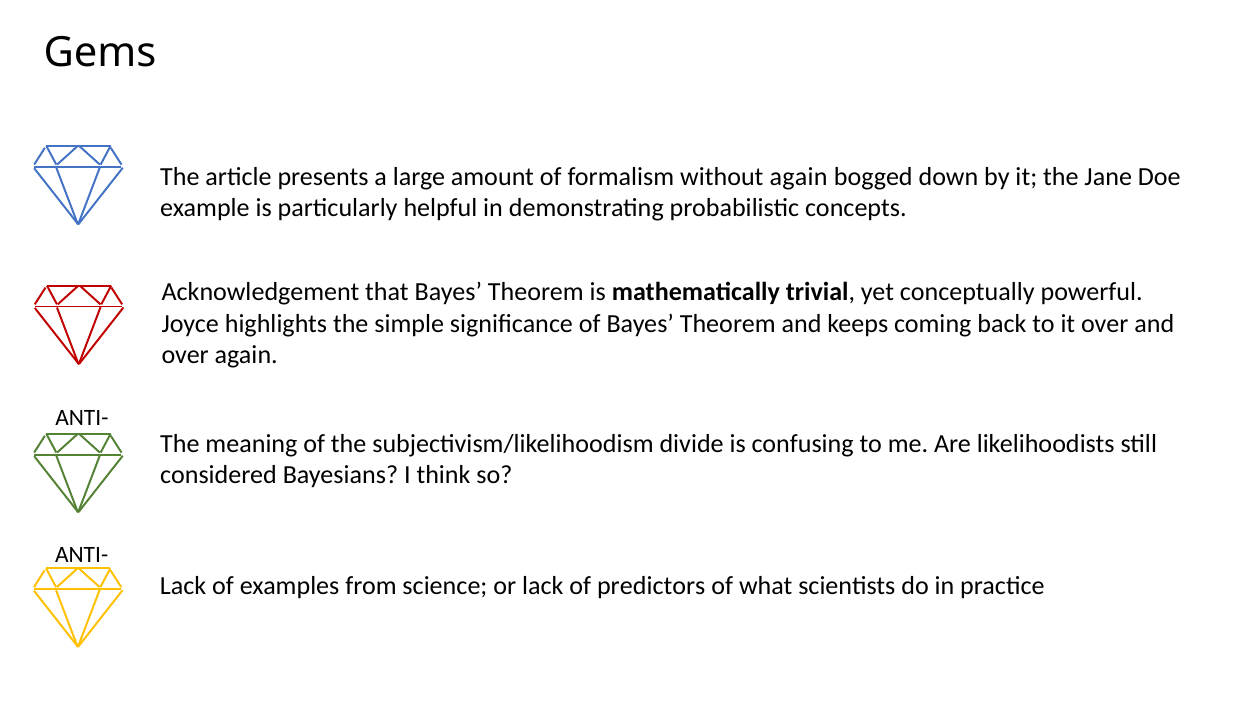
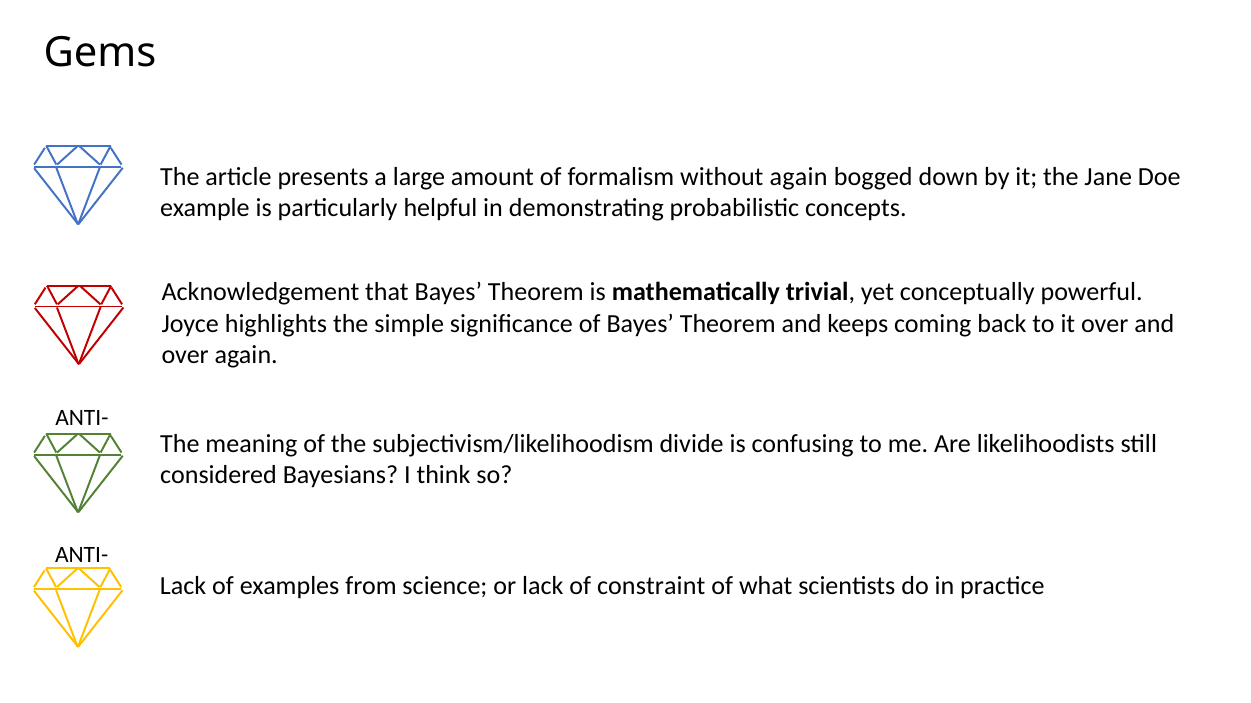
predictors: predictors -> constraint (651, 587)
